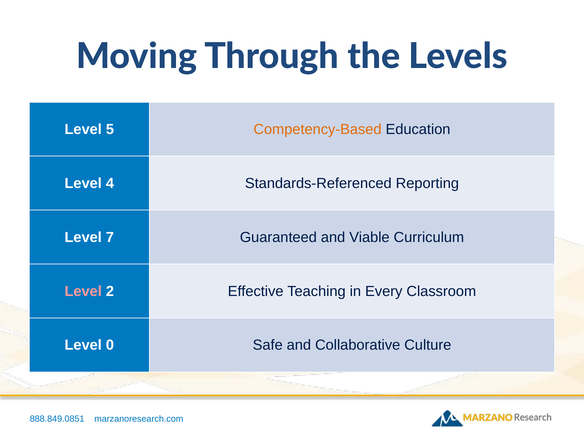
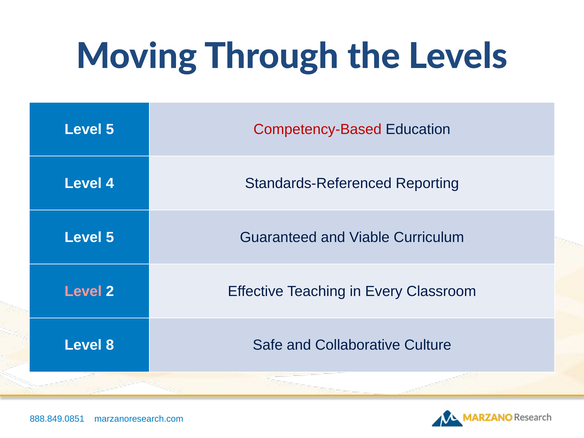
Competency-Based colour: orange -> red (318, 129)
7: 7 -> 5 (110, 237)
0: 0 -> 8 (110, 345)
